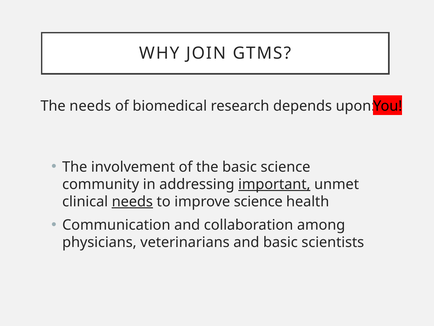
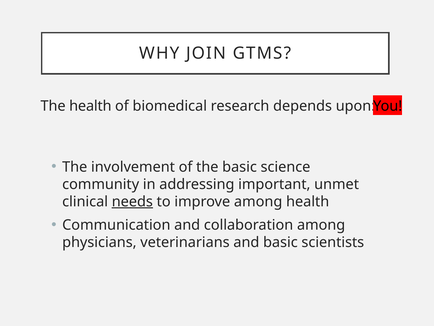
The needs: needs -> health (90, 106)
important underline: present -> none (274, 184)
improve science: science -> among (258, 201)
